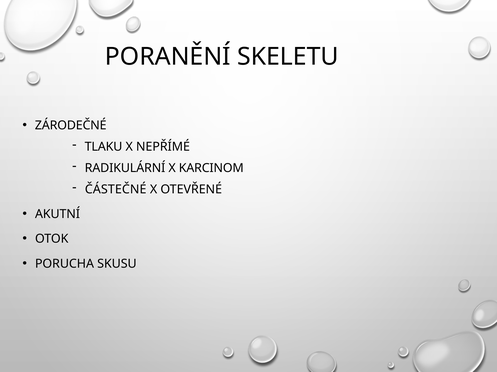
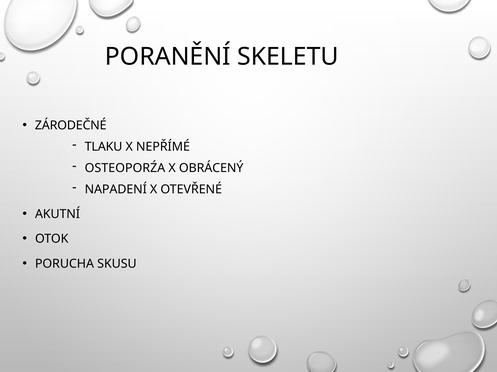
RADIKULÁRNÍ: RADIKULÁRNÍ -> OSTEOPORŹA (125, 168)
KARCINOM: KARCINOM -> OBRÁCENÝ (211, 168)
ČÁSTEČNÉ: ČÁSTEČNÉ -> NAPADENÍ (116, 190)
